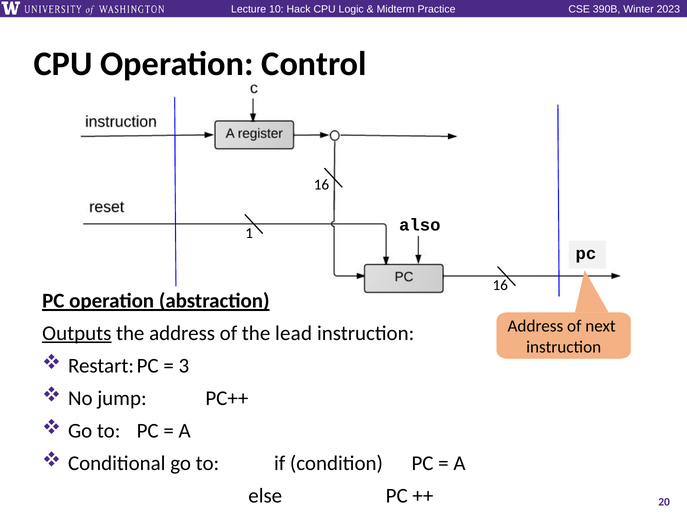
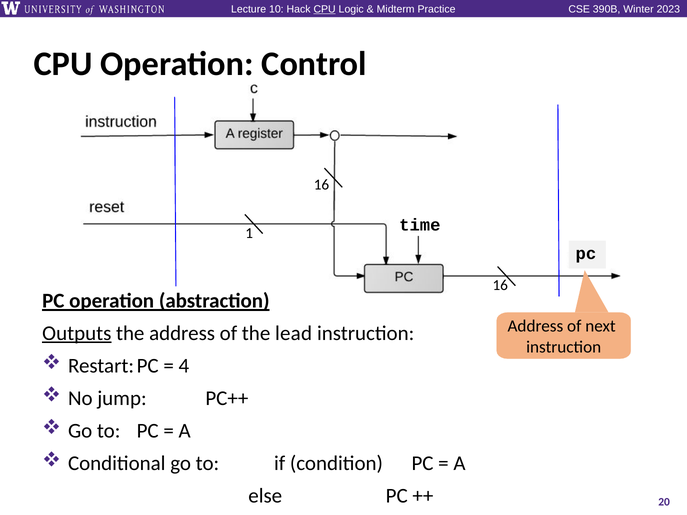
CPU underline: none -> present (325, 9)
also: also -> time (420, 225)
3: 3 -> 4 (184, 366)
